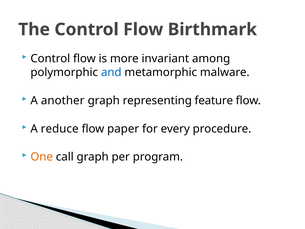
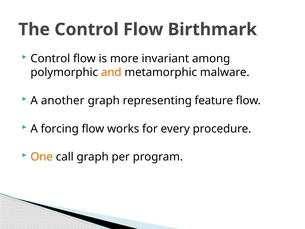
and colour: blue -> orange (111, 72)
reduce: reduce -> forcing (60, 129)
paper: paper -> works (123, 129)
